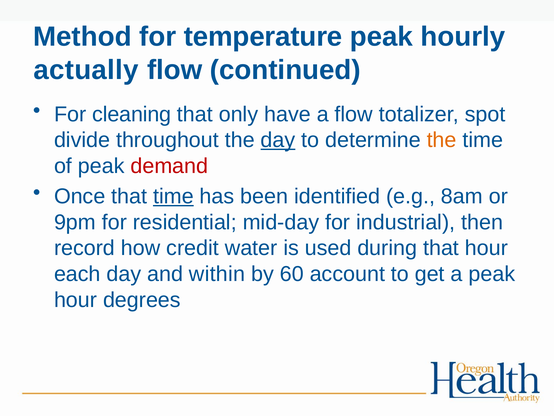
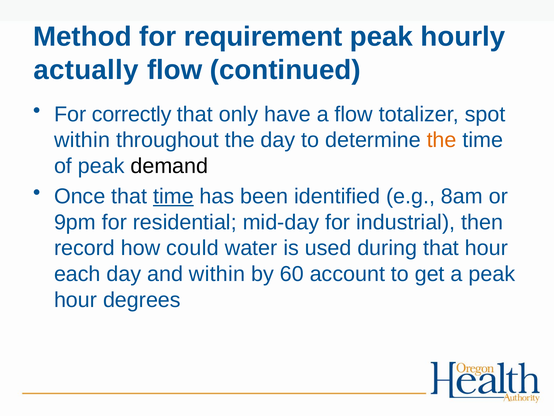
temperature: temperature -> requirement (263, 37)
cleaning: cleaning -> correctly (132, 114)
divide: divide -> within (82, 140)
day underline: present -> none (278, 140)
demand colour: red -> black (169, 166)
credit: credit -> could (192, 248)
